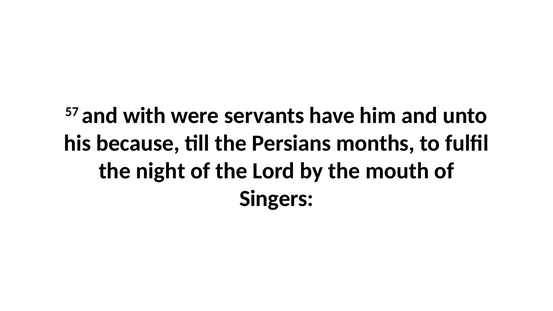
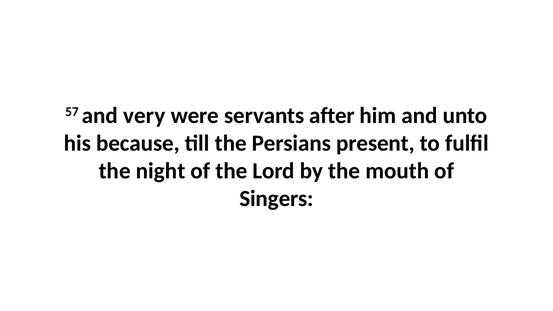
with: with -> very (144, 116)
have: have -> after (332, 116)
months: months -> present (375, 143)
